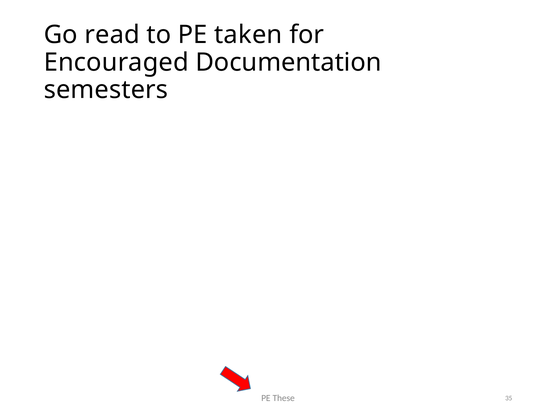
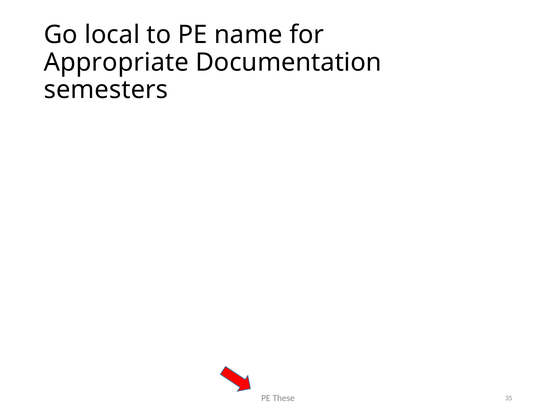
read: read -> local (112, 35)
taken: taken -> name (248, 35)
Encouraged: Encouraged -> Appropriate (116, 62)
